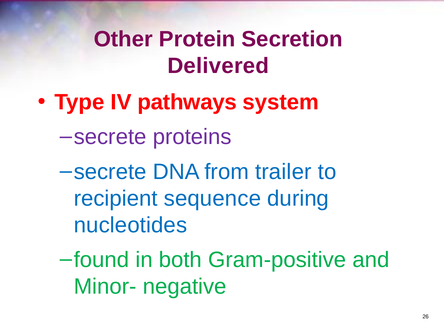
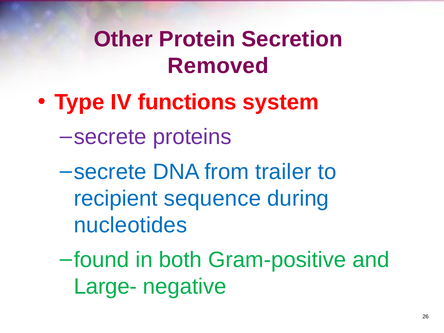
Delivered: Delivered -> Removed (218, 66)
pathways: pathways -> functions (187, 102)
Minor-: Minor- -> Large- (105, 286)
